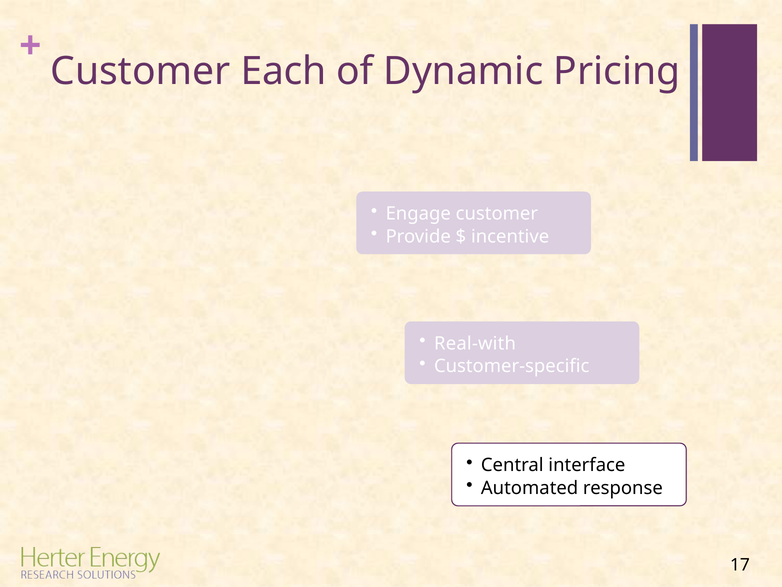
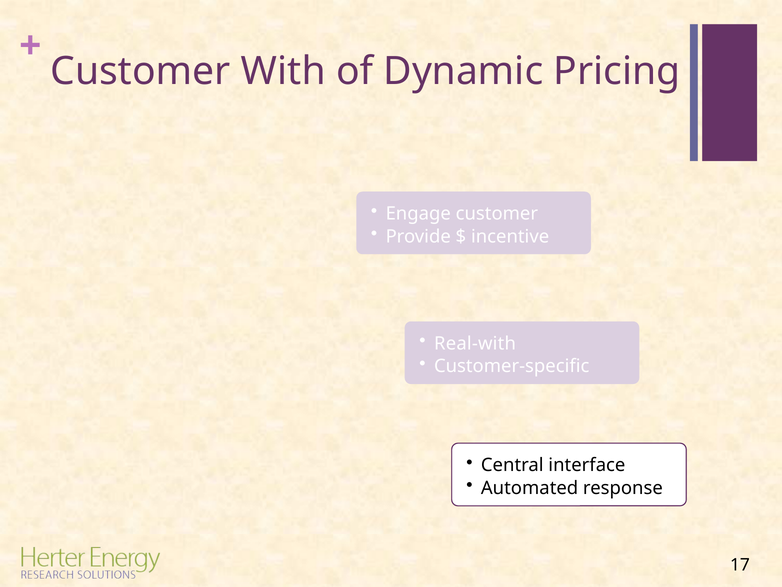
Each: Each -> With (283, 72)
